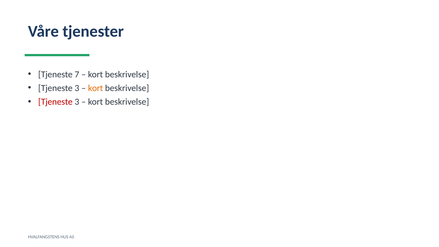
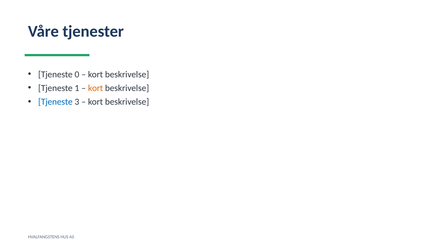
7: 7 -> 0 (77, 74)
3: 3 -> 1 (77, 88)
Tjeneste colour: red -> blue (55, 102)
